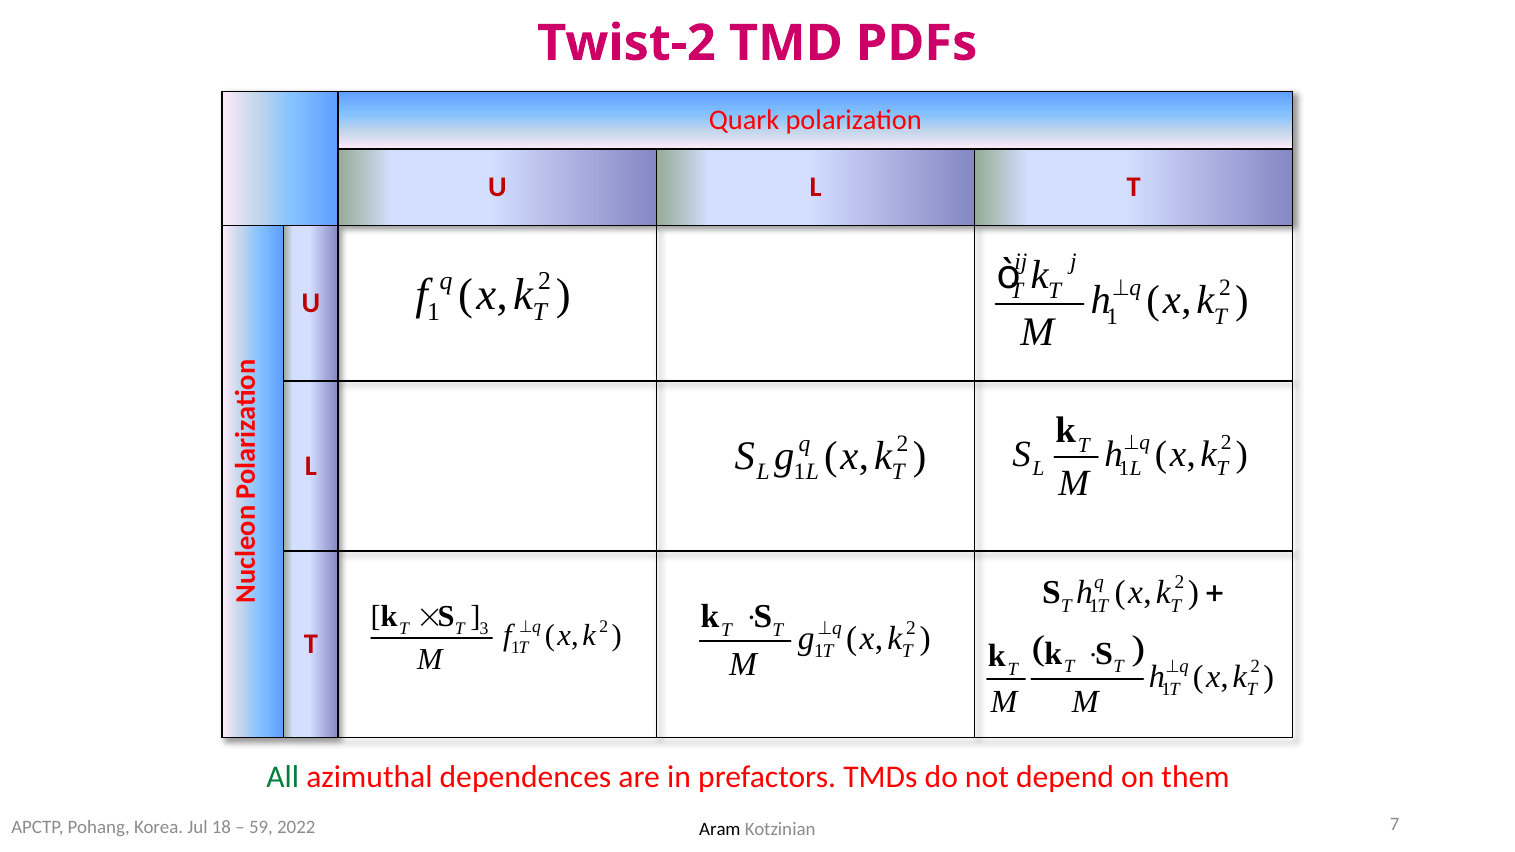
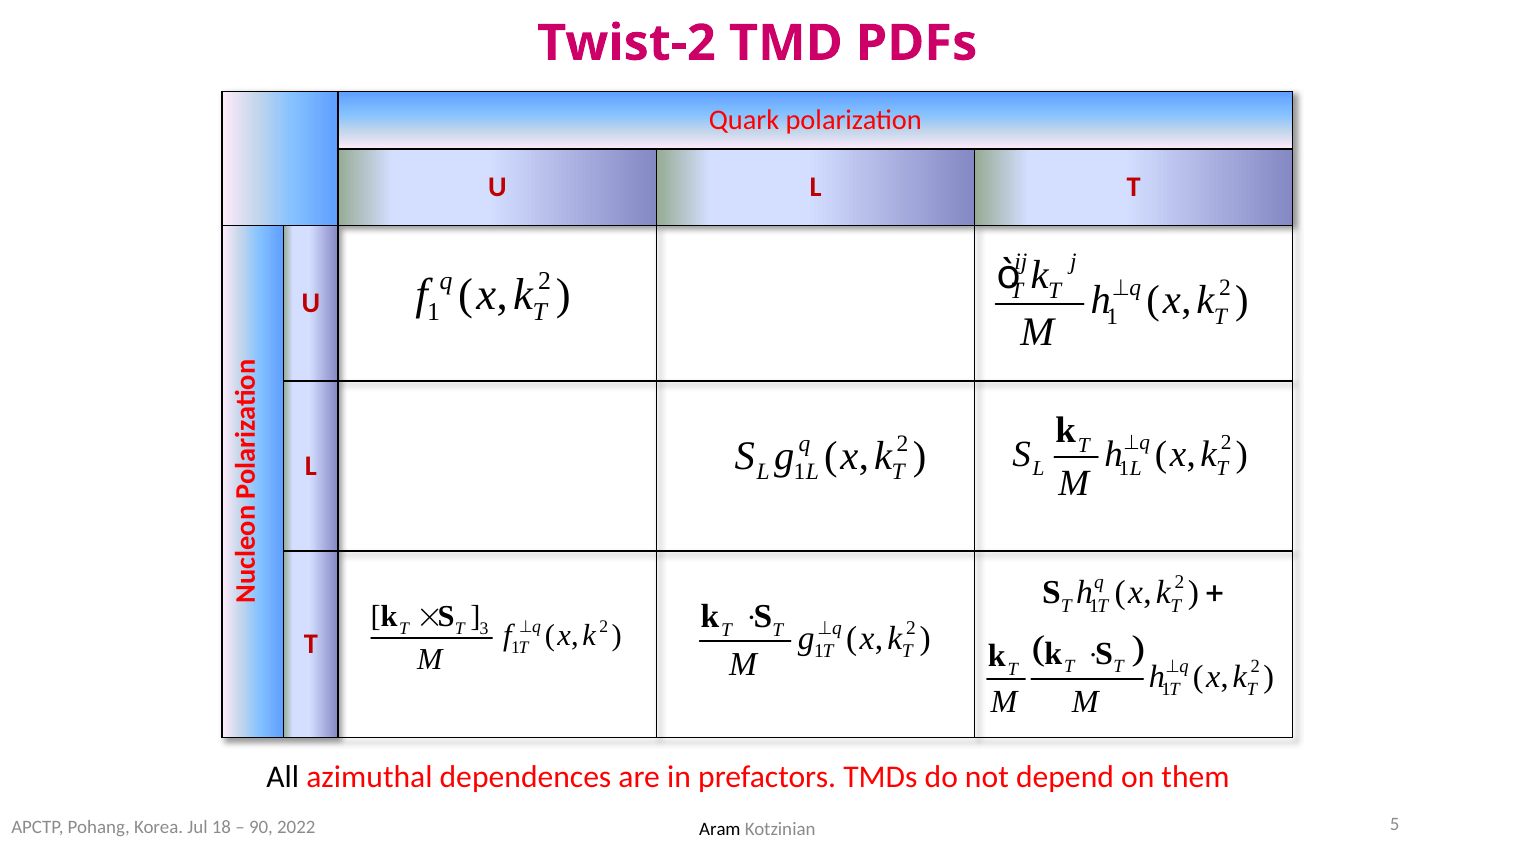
All colour: green -> black (283, 777)
59: 59 -> 90 (261, 827)
7: 7 -> 5 (1395, 825)
